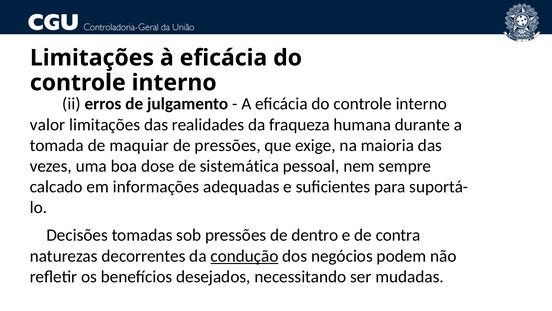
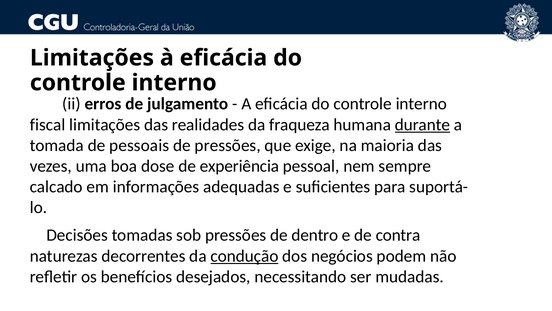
valor: valor -> fiscal (48, 124)
durante underline: none -> present (422, 124)
maquiar: maquiar -> pessoais (139, 145)
sistemática: sistemática -> experiência (239, 166)
